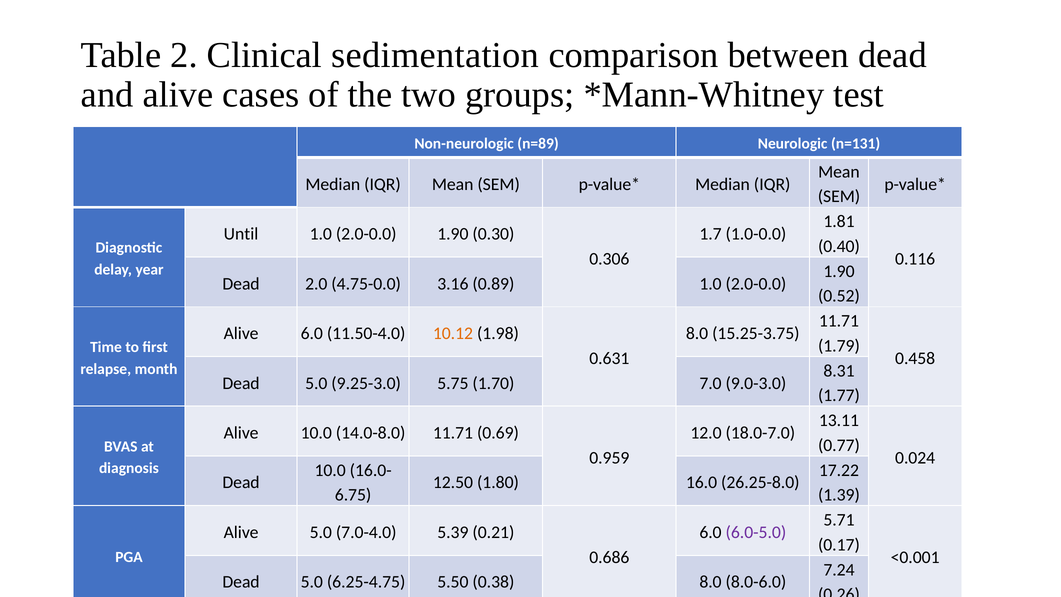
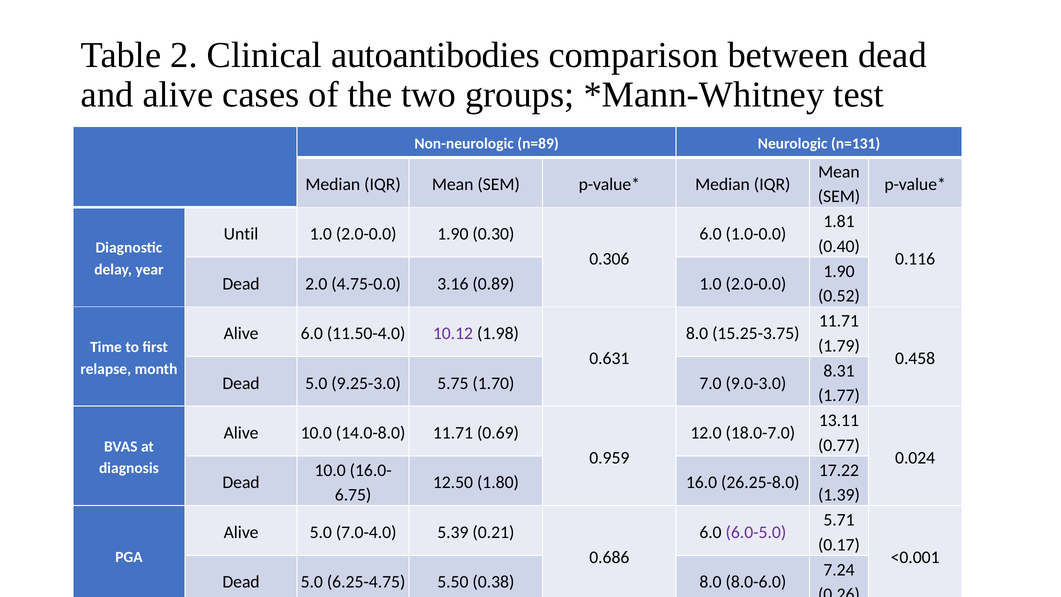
sedimentation: sedimentation -> autoantibodies (435, 55)
1.7: 1.7 -> 6.0 (710, 234)
10.12 colour: orange -> purple (453, 333)
